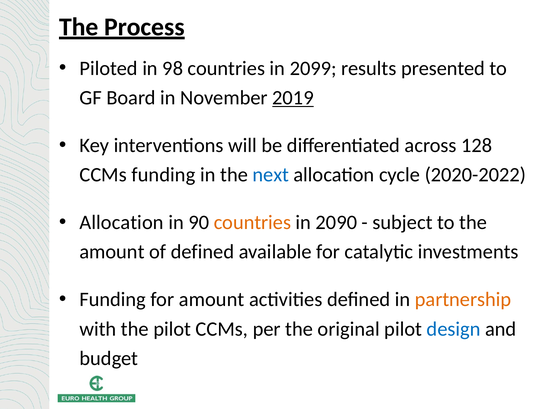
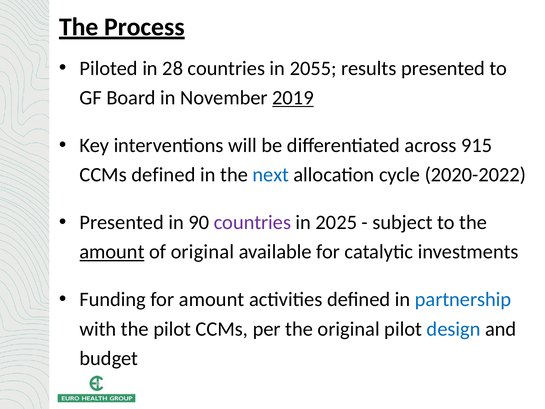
98: 98 -> 28 (173, 68)
2099: 2099 -> 2055 (313, 68)
128: 128 -> 915 (477, 145)
CCMs funding: funding -> defined (163, 175)
Allocation: Allocation -> Presented (122, 222)
countries colour: orange -> purple (252, 222)
2090: 2090 -> 2025 (336, 222)
amount underline: none -> present (112, 252)
of defined: defined -> original (202, 252)
partnership colour: orange -> blue (463, 299)
